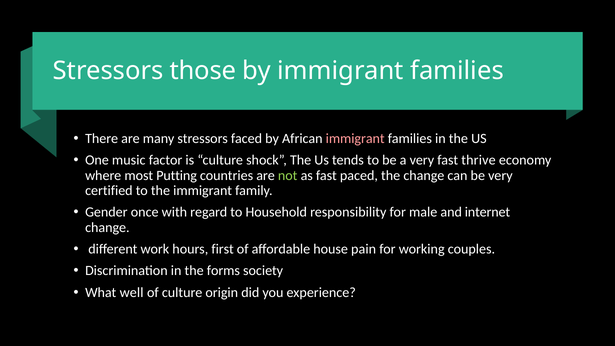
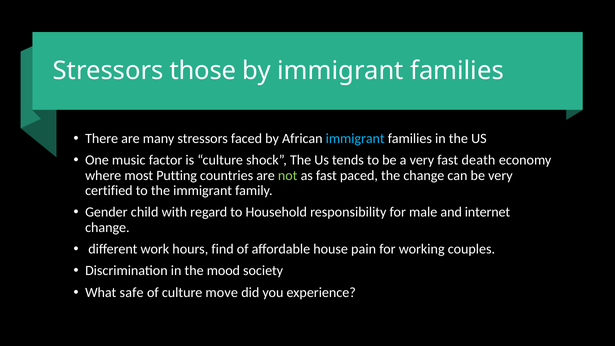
immigrant colour: pink -> light blue (355, 139)
thrive: thrive -> death (478, 160)
once: once -> child (145, 212)
first: first -> find (223, 249)
forms: forms -> mood (223, 271)
well: well -> safe (132, 292)
origin: origin -> move (222, 292)
